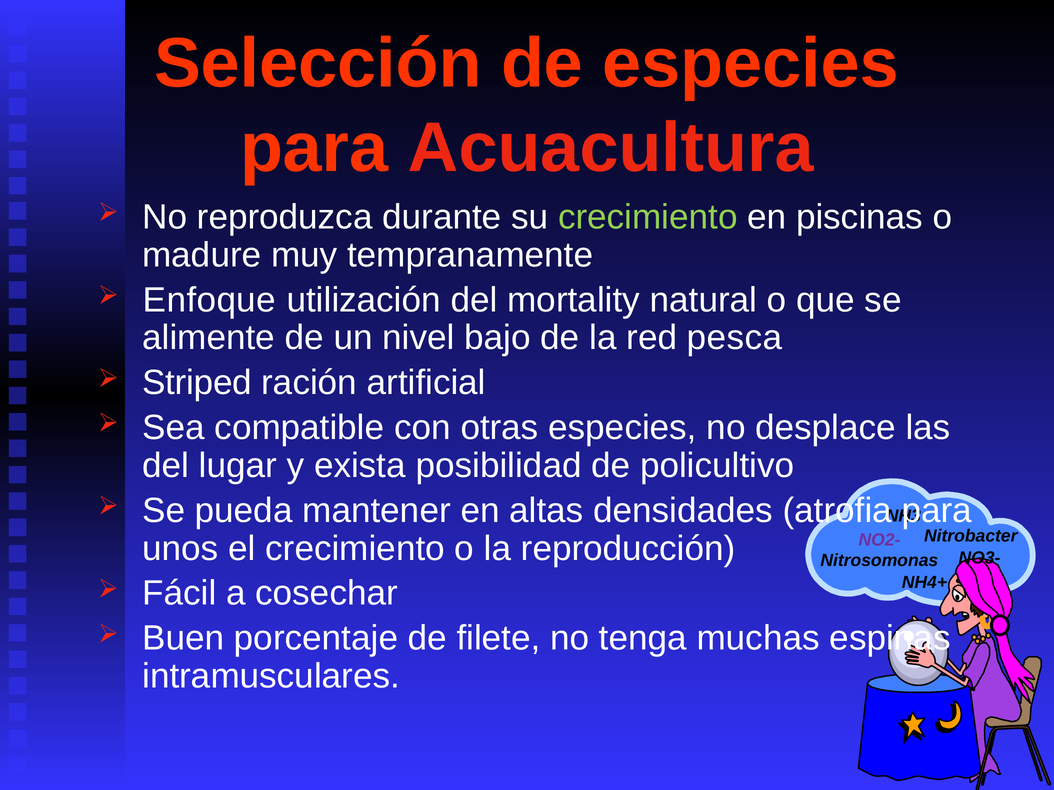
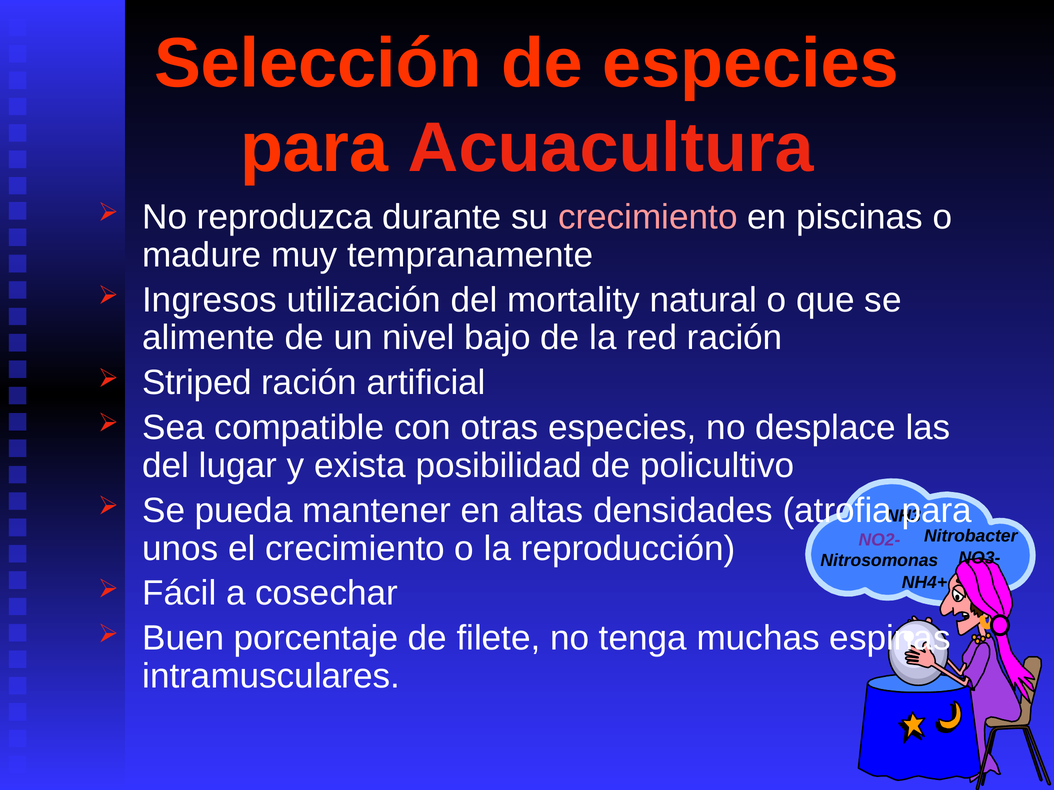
crecimiento colour: light green -> pink (648, 217)
Enfoque: Enfoque -> Ingresos (210, 300)
red pesca: pesca -> ración (735, 338)
